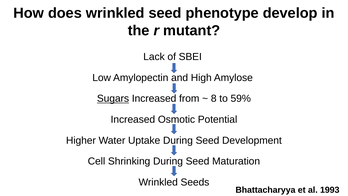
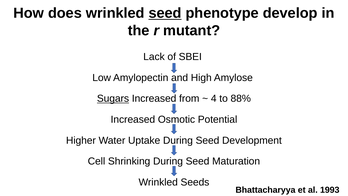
seed underline: none -> present (165, 13)
8: 8 -> 4 (214, 98)
59%: 59% -> 88% (241, 98)
